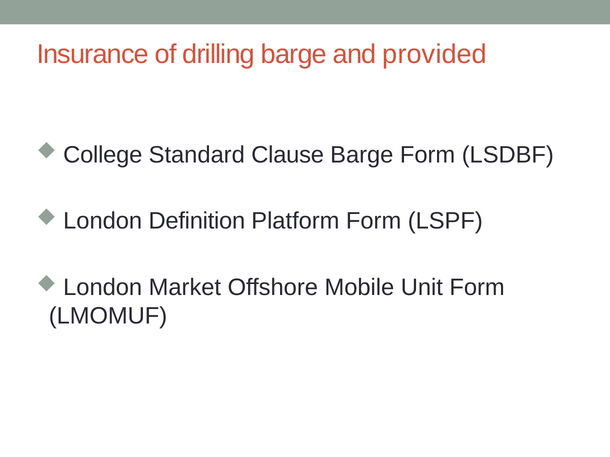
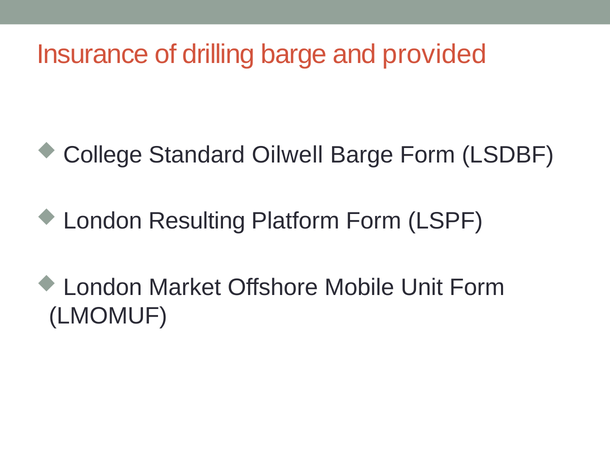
Clause: Clause -> Oilwell (287, 155)
Definition: Definition -> Resulting (197, 221)
